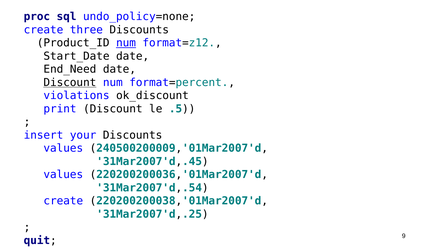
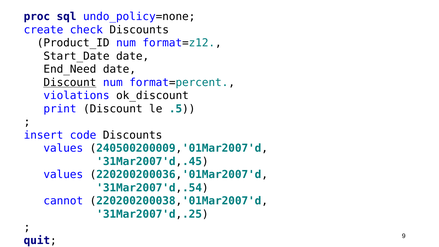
three: three -> check (86, 30)
num underline: present -> none (126, 43)
your: your -> code (83, 135)
create: create -> cannot (63, 201)
